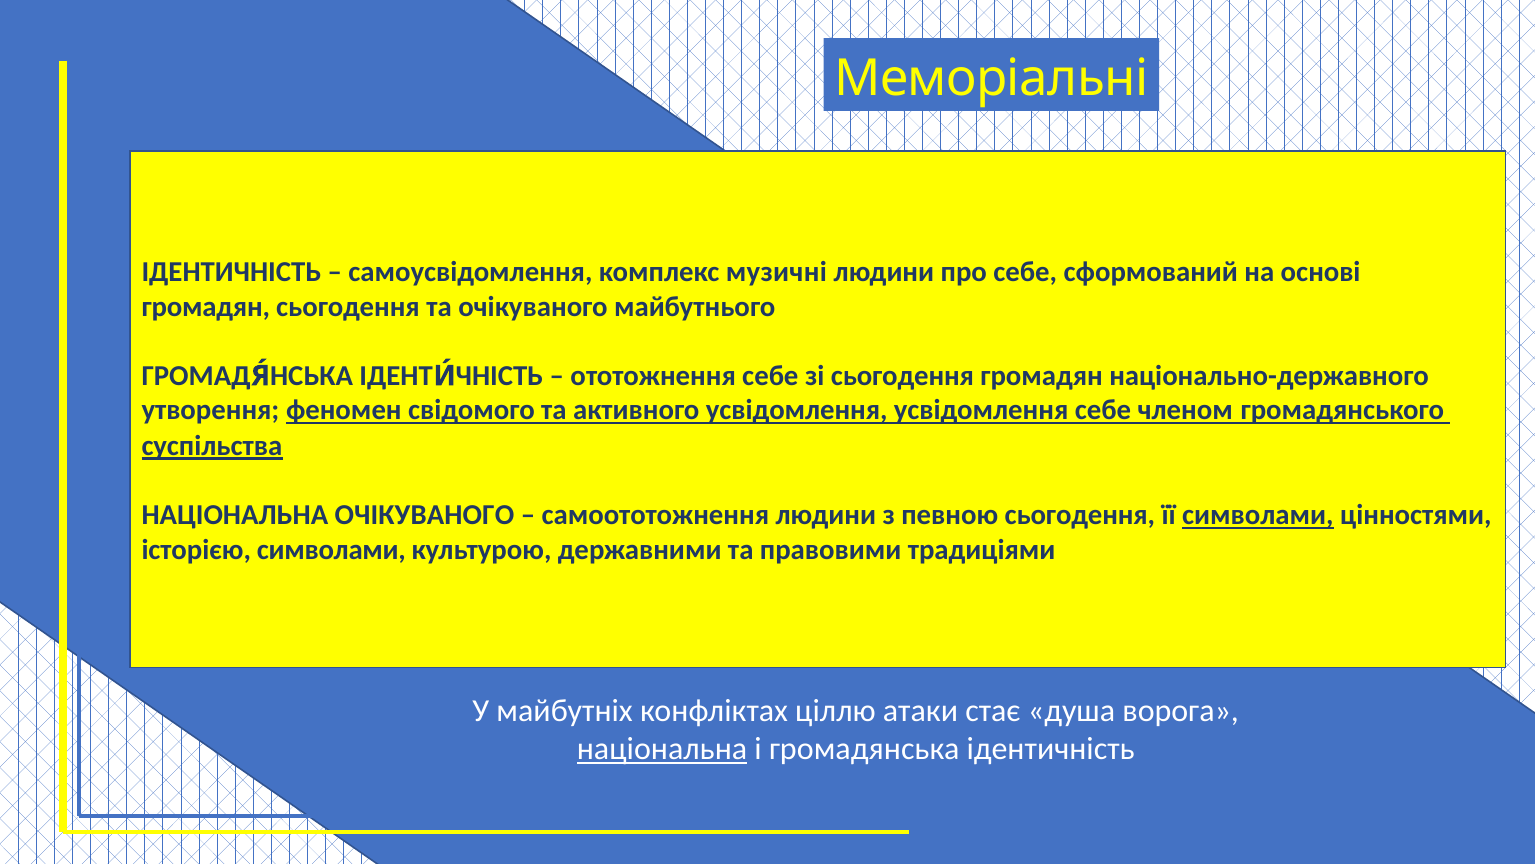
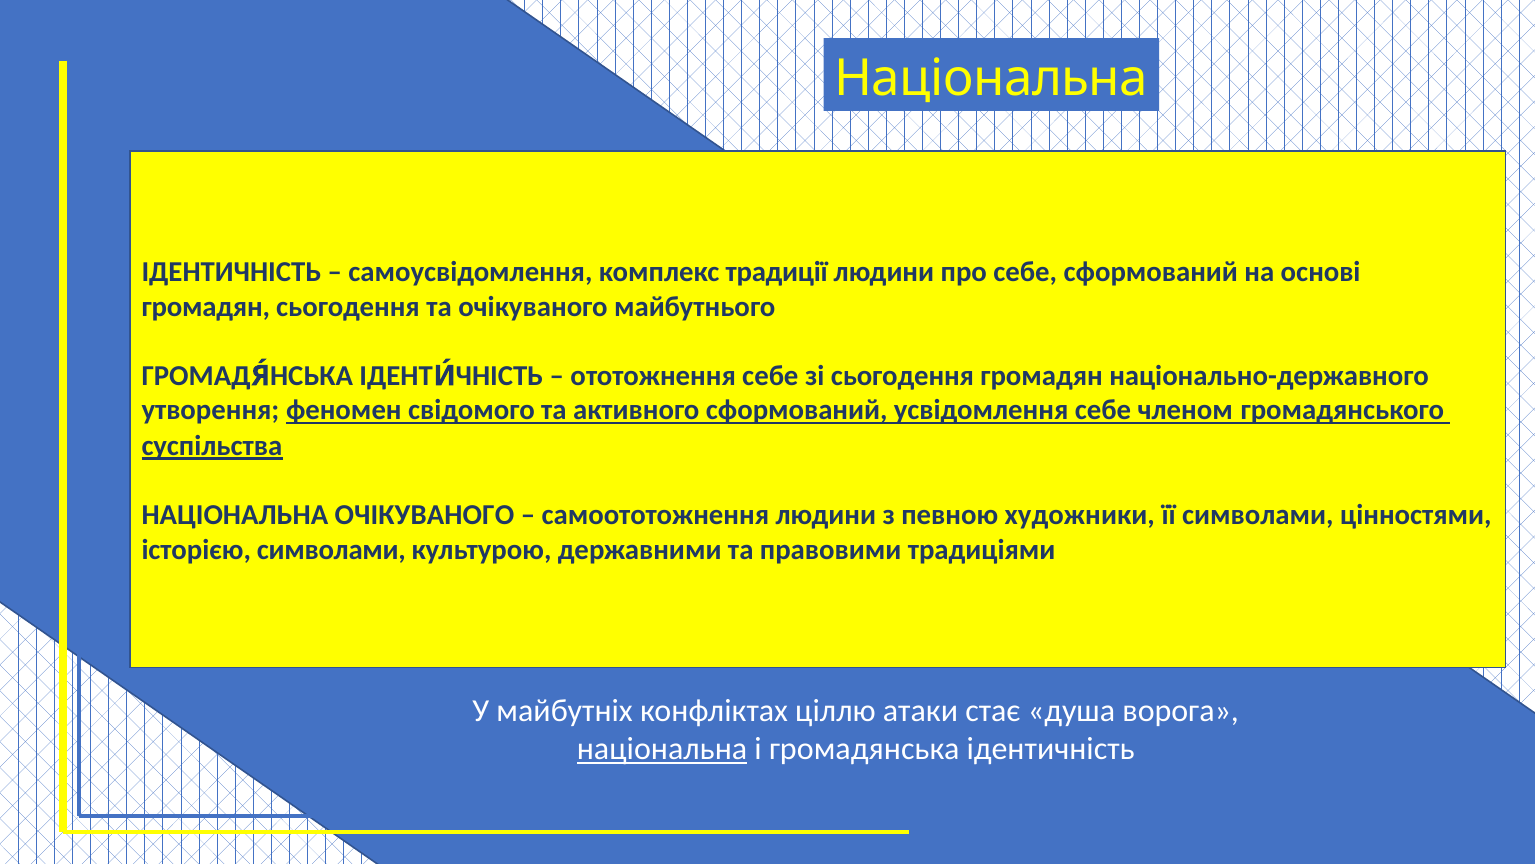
Меморіальні: Меморіальні -> Національна (991, 78)
музичні: музичні -> традиції (777, 272)
активного усвідомлення: усвідомлення -> сформований (797, 410)
певною сьогодення: сьогодення -> художники (1080, 515)
символами underline: present -> none (1258, 515)
